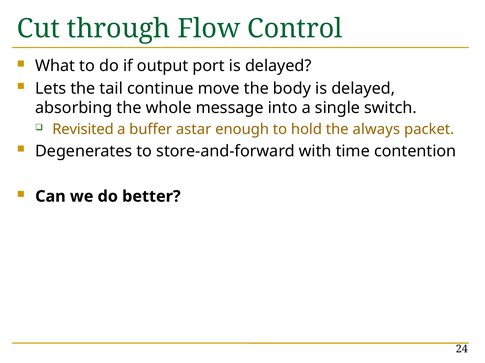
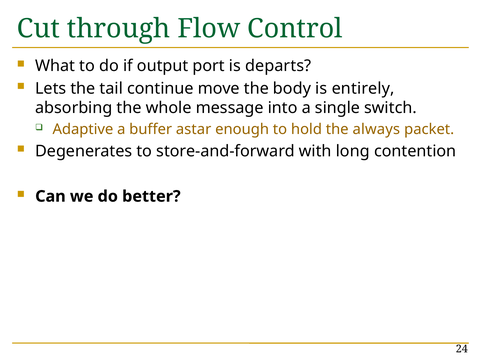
port is delayed: delayed -> departs (278, 66)
delayed: delayed -> entirely (363, 89)
Revisited: Revisited -> Adaptive (83, 130)
time: time -> long (353, 152)
